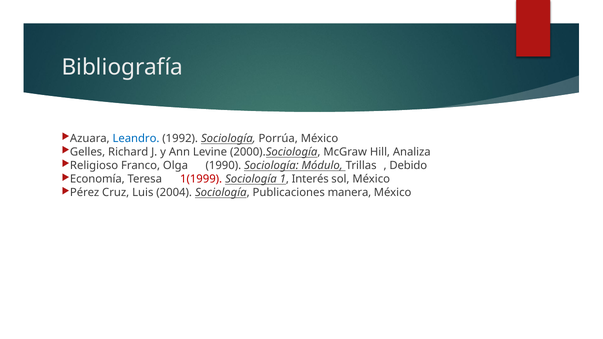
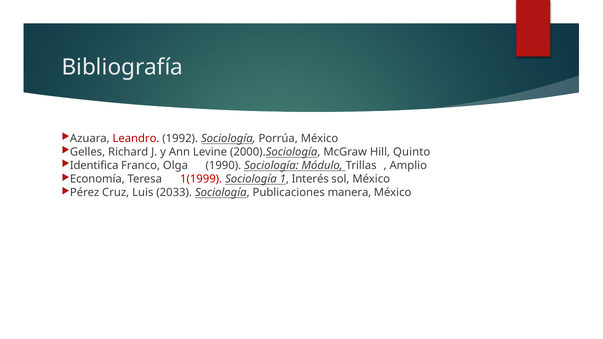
Leandro colour: blue -> red (136, 139)
Analiza: Analiza -> Quinto (412, 152)
Religioso: Religioso -> Identifica (94, 166)
Debido: Debido -> Amplio (408, 166)
2004: 2004 -> 2033 (174, 193)
